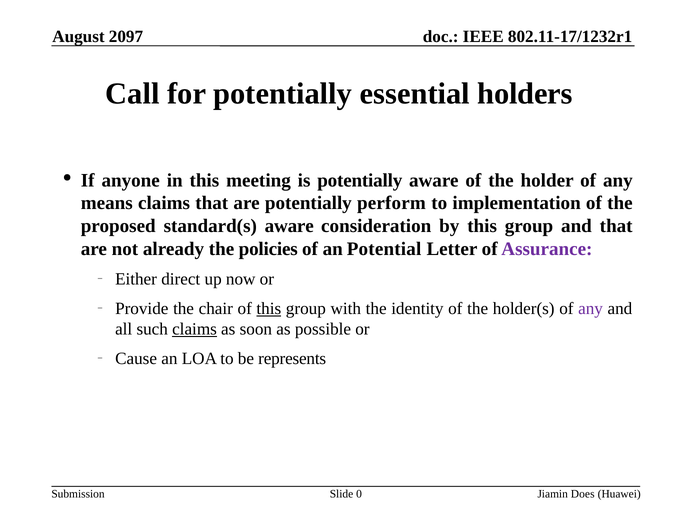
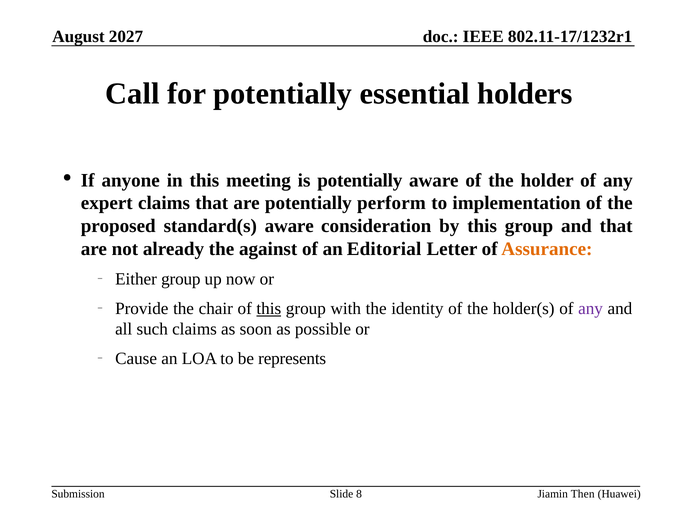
2097: 2097 -> 2027 (126, 37)
means: means -> expert (107, 203)
policies: policies -> against (268, 249)
Potential: Potential -> Editorial (384, 249)
Assurance colour: purple -> orange (547, 249)
Either direct: direct -> group (181, 279)
claims underline: present -> none (195, 329)
0: 0 -> 8 (359, 493)
Does: Does -> Then (583, 493)
